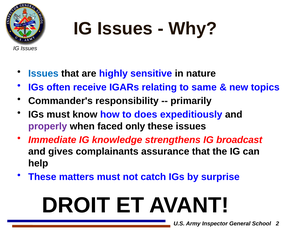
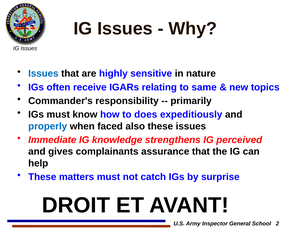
properly colour: purple -> blue (48, 126)
only: only -> also (135, 126)
broadcast: broadcast -> perceived (239, 140)
